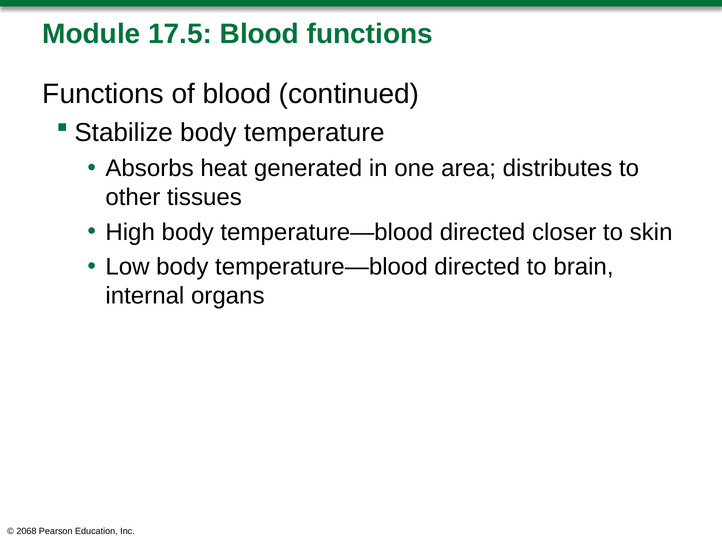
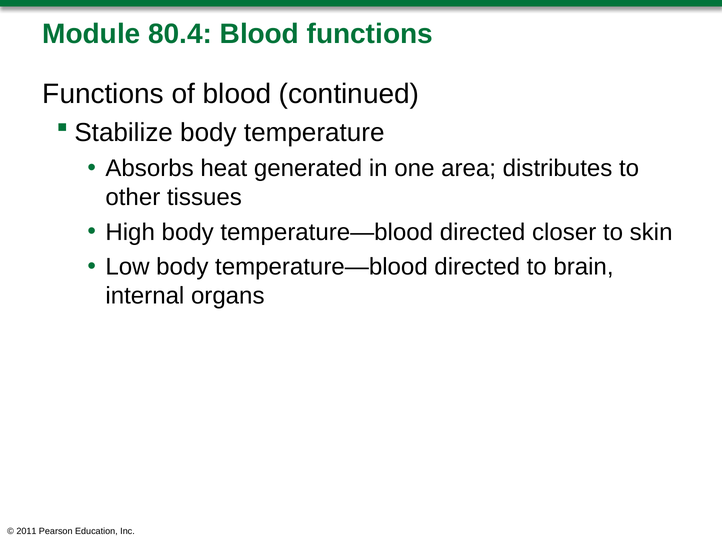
17.5: 17.5 -> 80.4 (180, 34)
2068: 2068 -> 2011 (26, 532)
